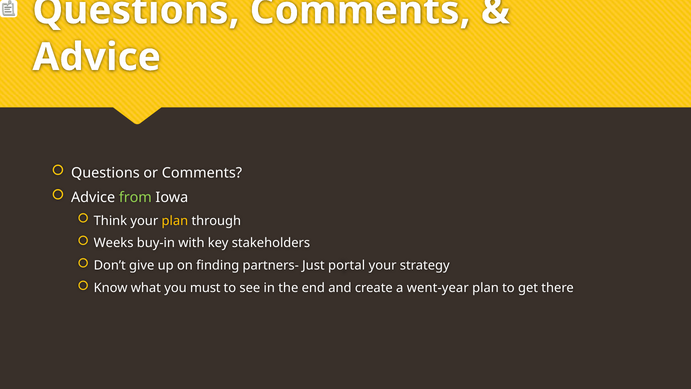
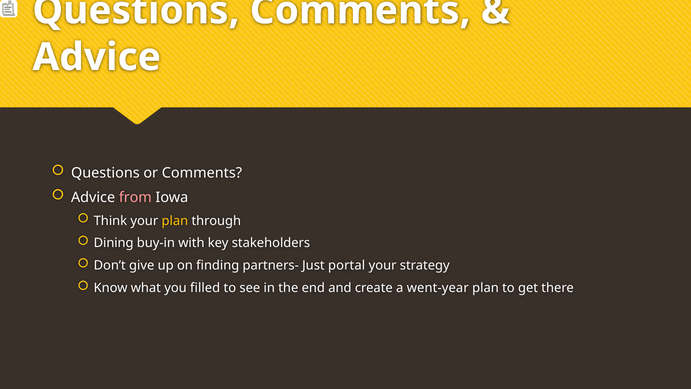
from colour: light green -> pink (135, 197)
Weeks: Weeks -> Dining (114, 243)
must: must -> filled (205, 288)
